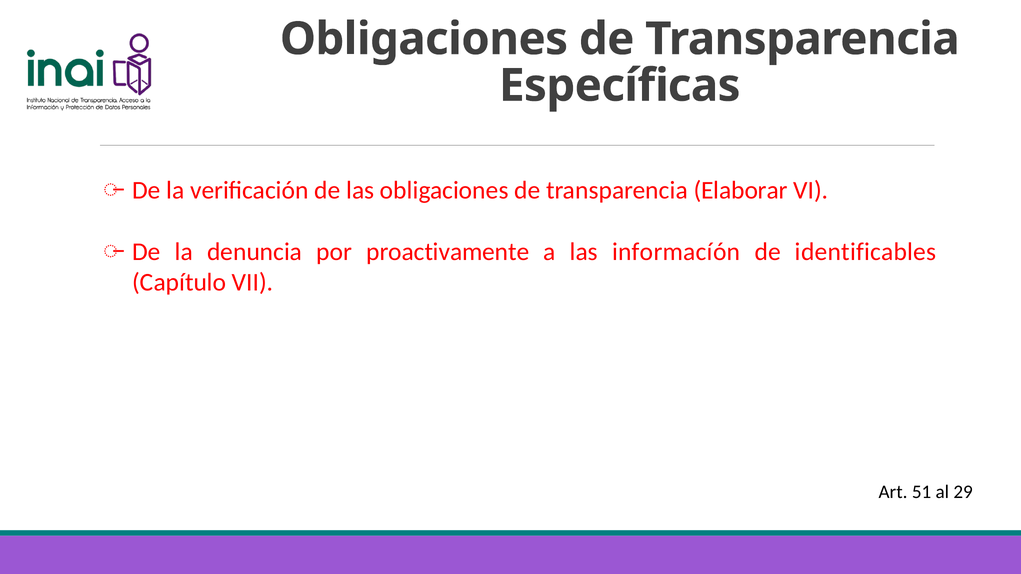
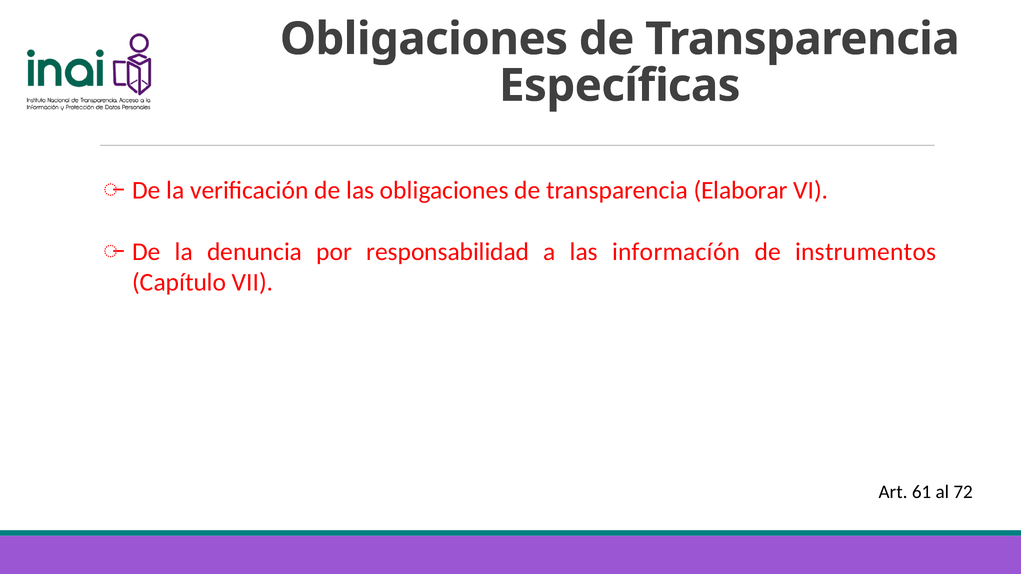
proactivamente: proactivamente -> responsabilidad (448, 252)
identificables: identificables -> instrumentos (866, 252)
51: 51 -> 61 (922, 492)
29: 29 -> 72 (963, 492)
